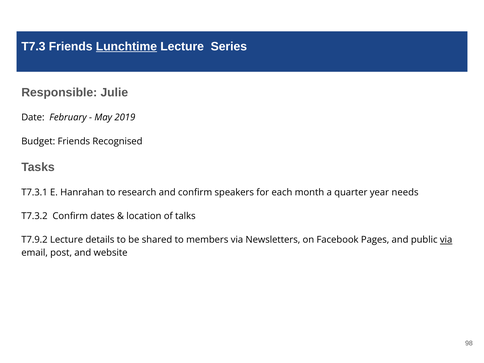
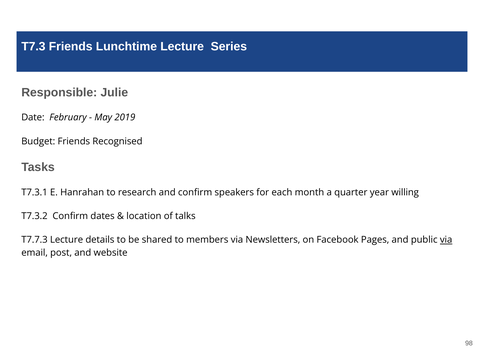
Lunchtime underline: present -> none (126, 47)
needs: needs -> willing (405, 192)
T7.9.2: T7.9.2 -> T7.7.3 (34, 240)
